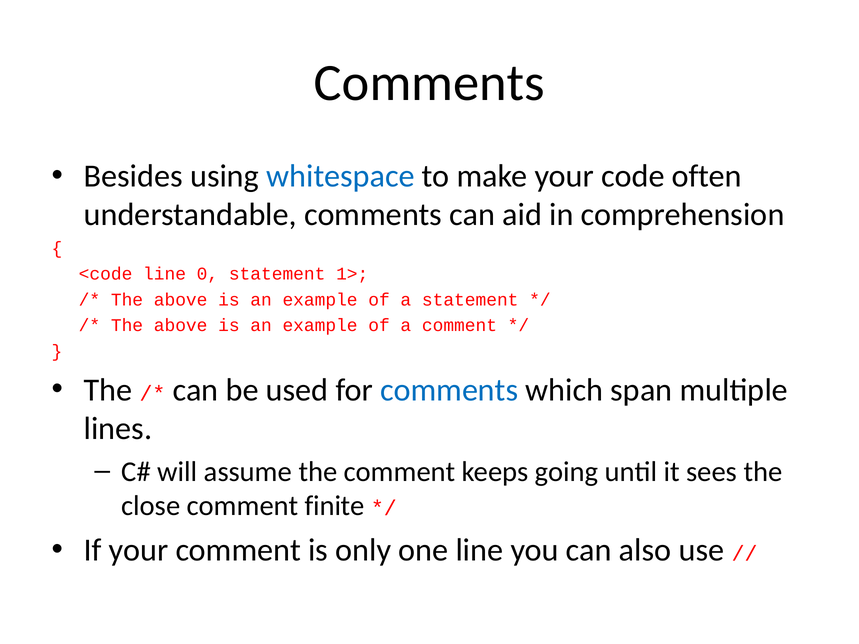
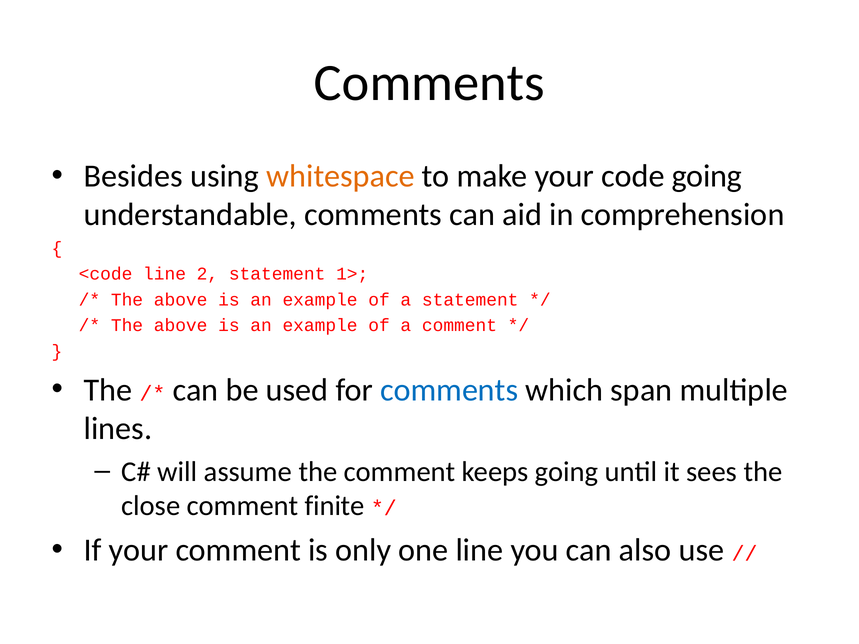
whitespace colour: blue -> orange (341, 176)
code often: often -> going (707, 176)
0: 0 -> 2 (207, 274)
